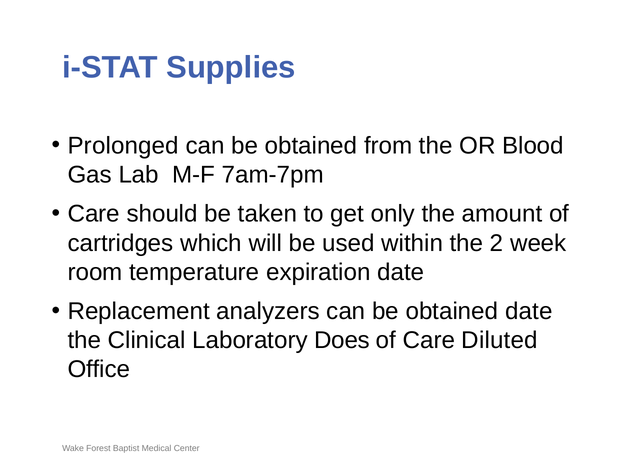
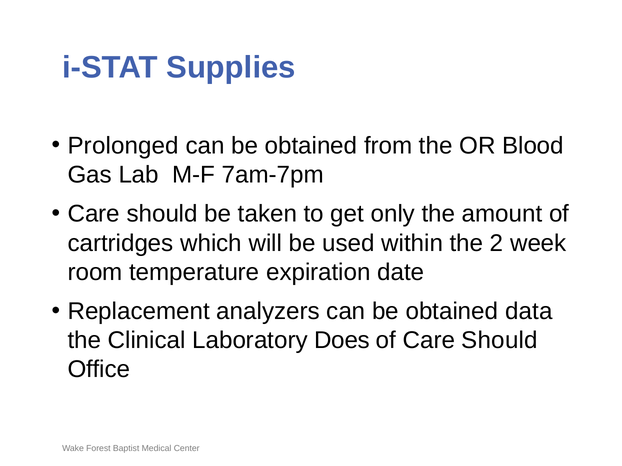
obtained date: date -> data (529, 312)
of Care Diluted: Diluted -> Should (500, 341)
